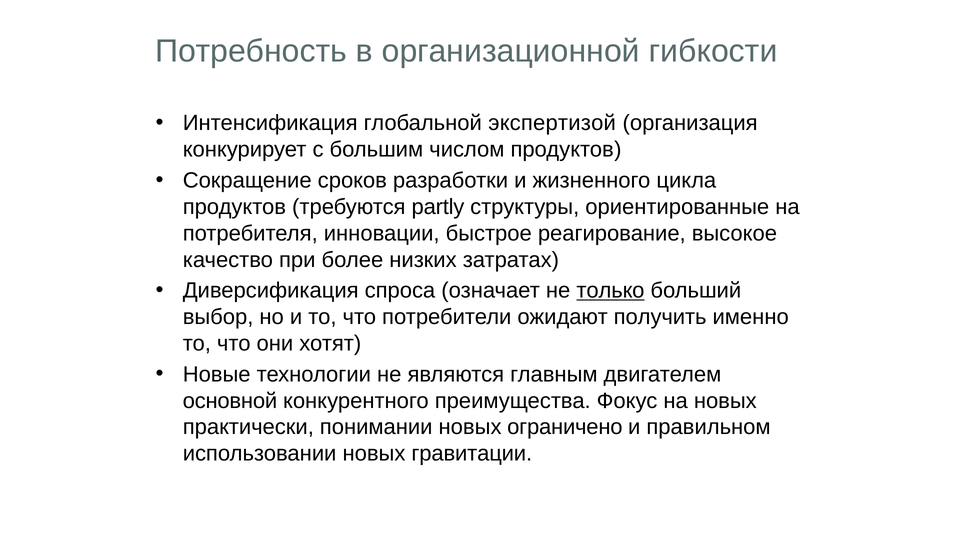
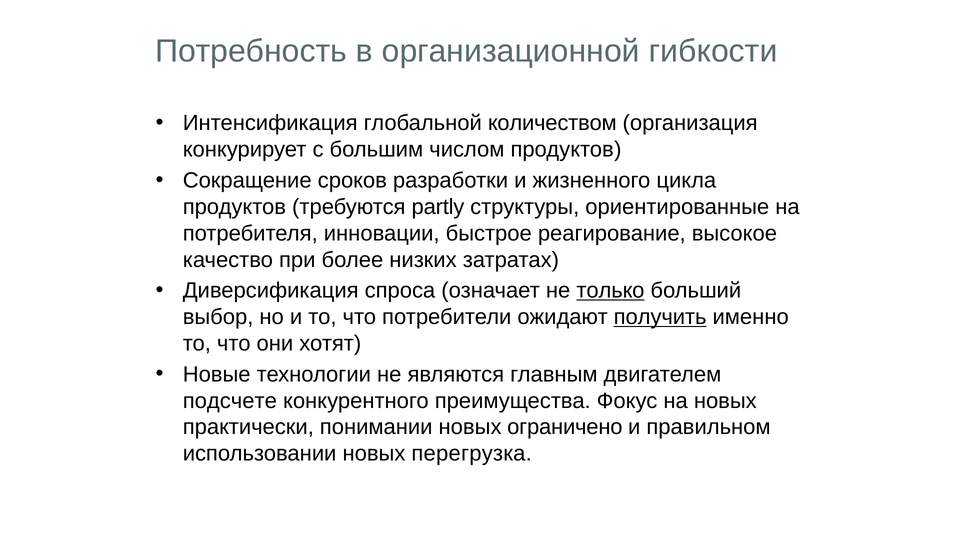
экспертизой: экспертизой -> количеством (552, 123)
получить underline: none -> present (660, 317)
основной: основной -> подсчете (230, 401)
гравитации: гравитации -> перегрузка (472, 454)
